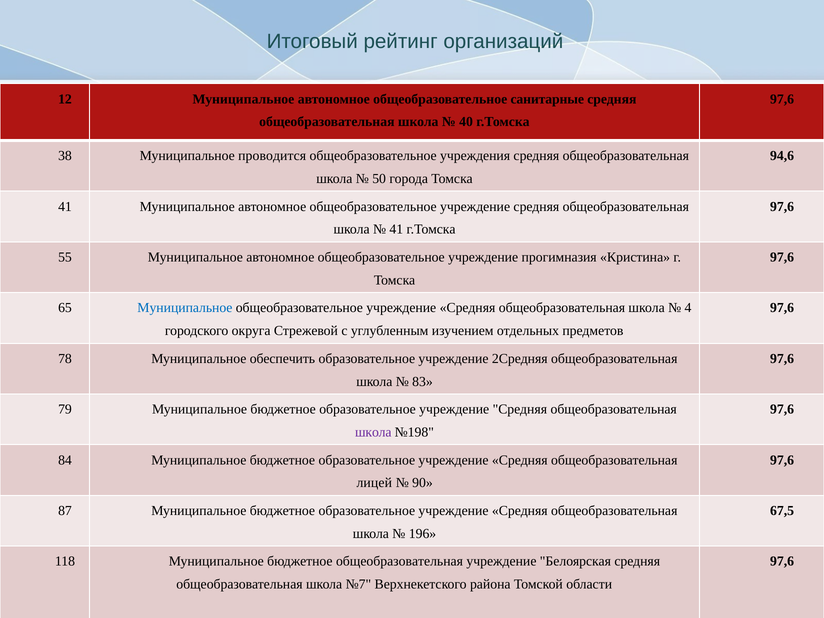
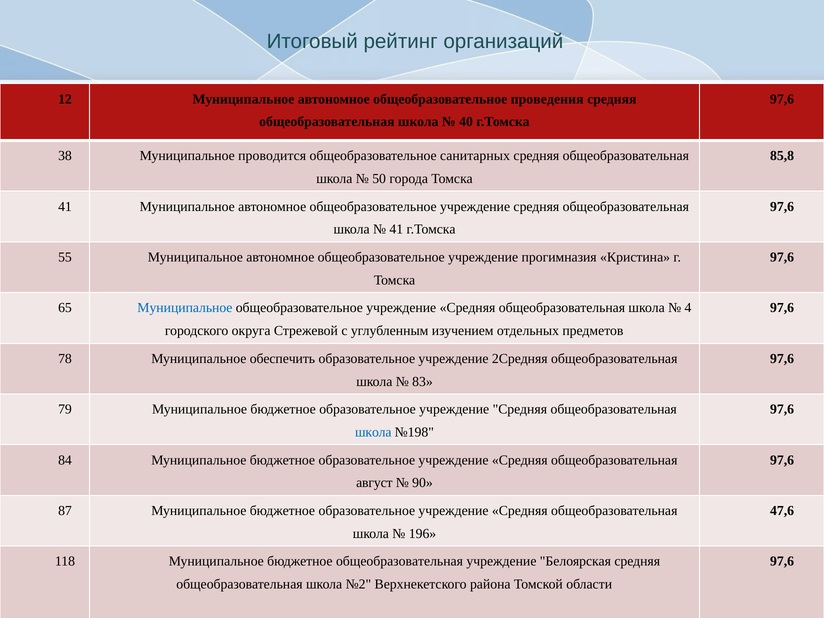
санитарные: санитарные -> проведения (547, 99)
учреждения: учреждения -> санитарных (475, 156)
94,6: 94,6 -> 85,8 (782, 156)
школа colour: purple -> blue (373, 432)
лицей: лицей -> август (374, 483)
67,5: 67,5 -> 47,6 (782, 511)
№7: №7 -> №2 (358, 584)
